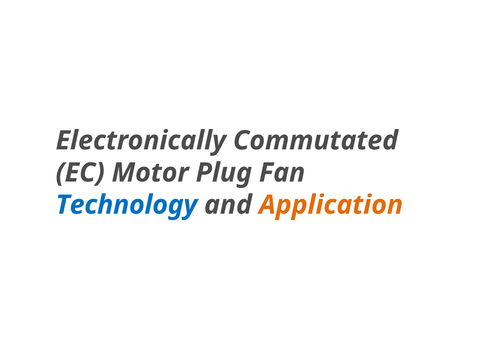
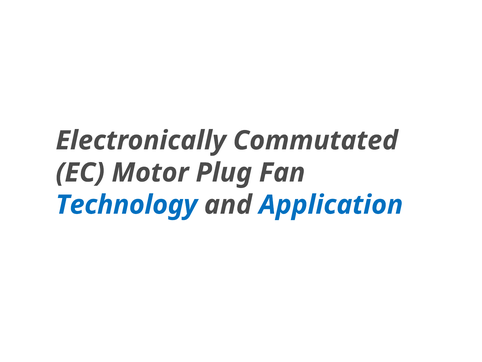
Application colour: orange -> blue (331, 205)
